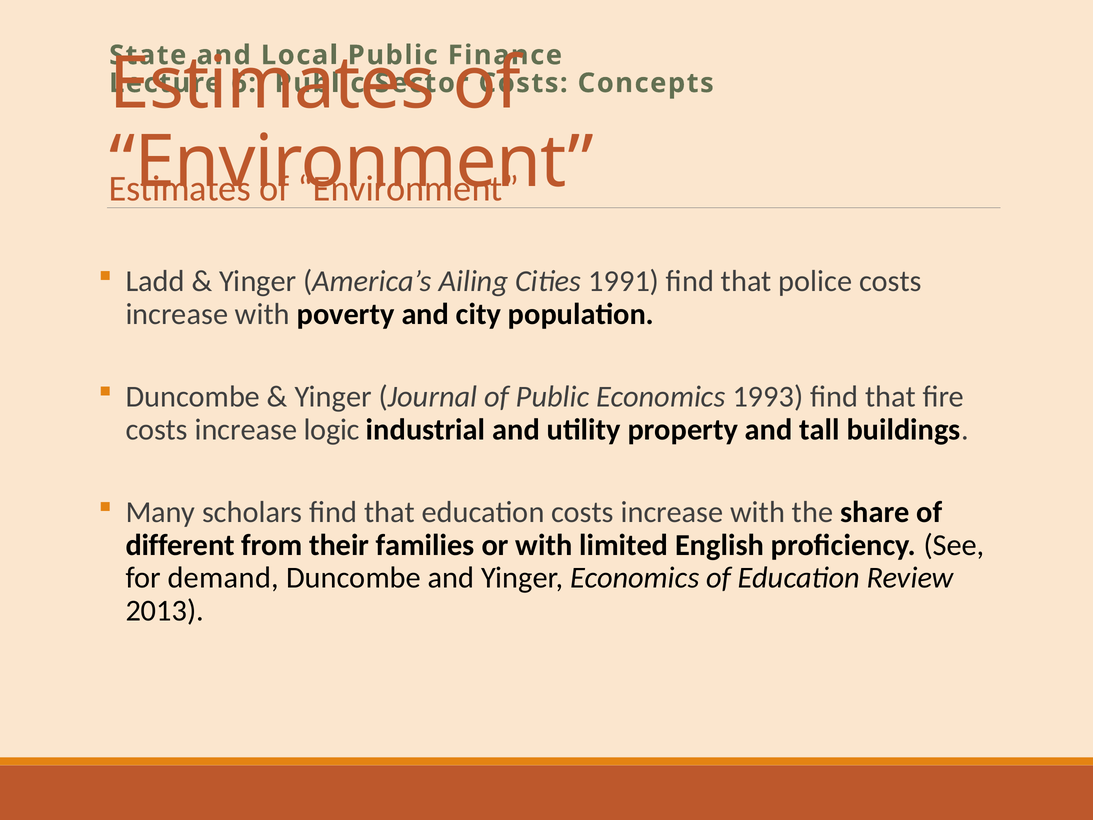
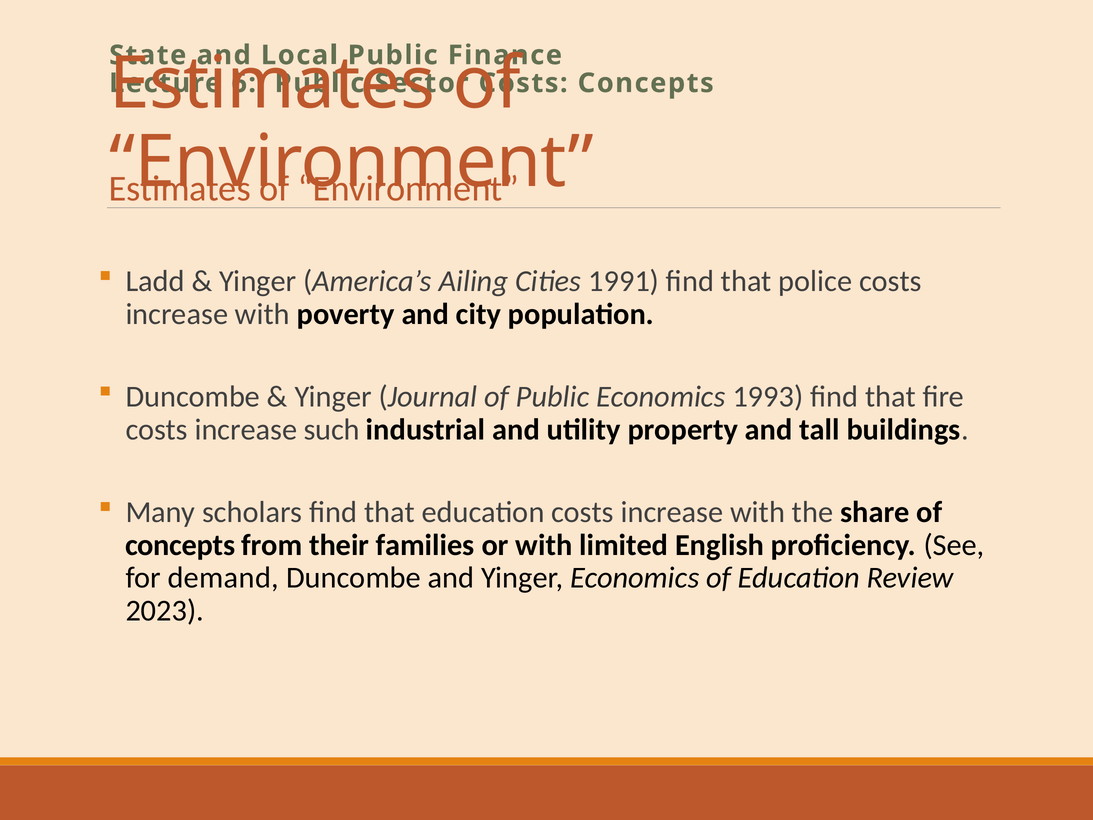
logic: logic -> such (332, 429)
different: different -> concepts (180, 545)
2013: 2013 -> 2023 (165, 610)
